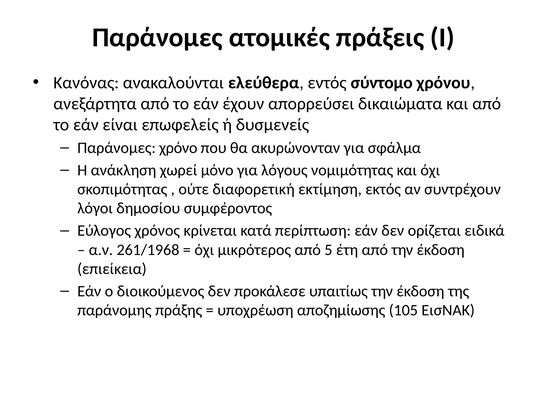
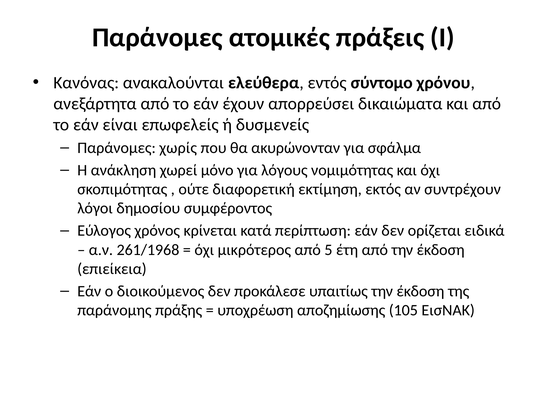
χρόνο: χρόνο -> χωρίς (178, 148)
